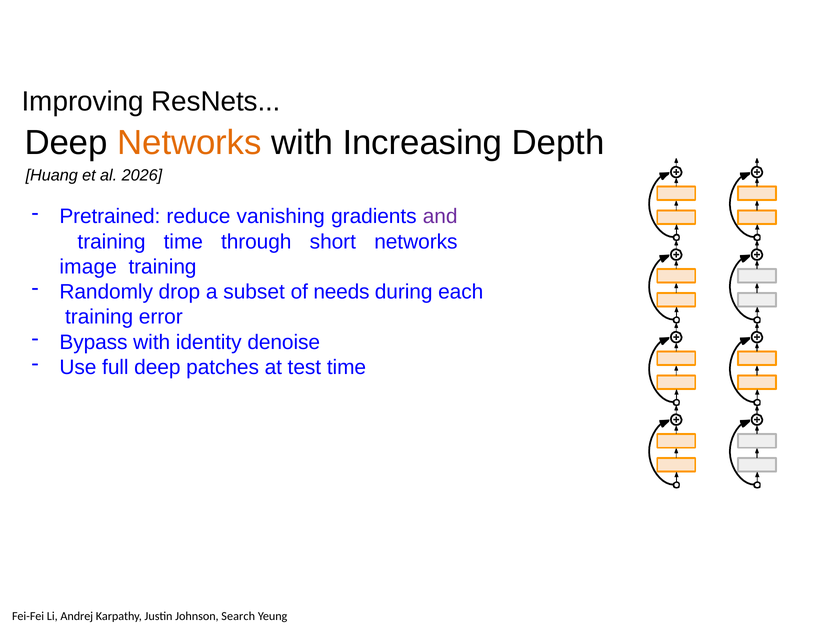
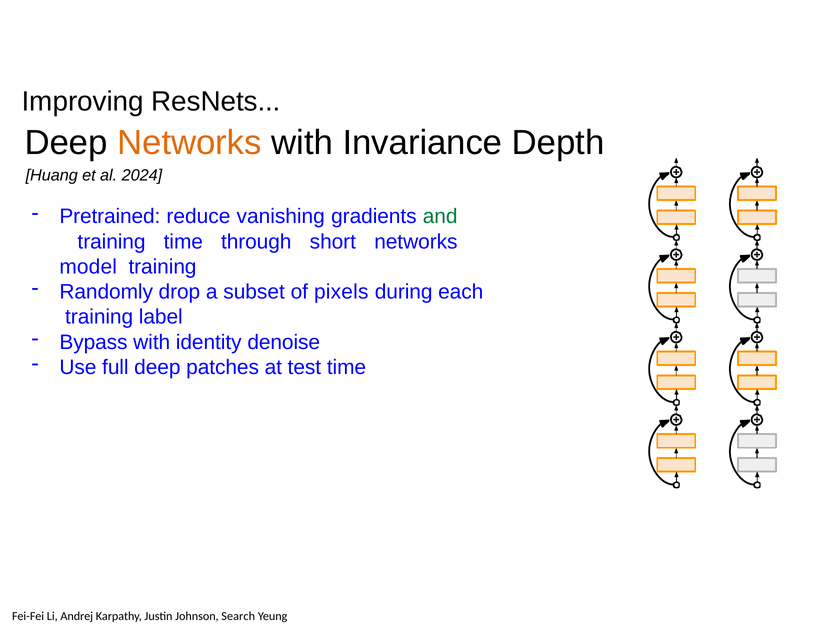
Increasing: Increasing -> Invariance (422, 143)
2026: 2026 -> 2024 (142, 175)
and colour: purple -> green (440, 217)
image: image -> model (88, 267)
needs: needs -> pixels (341, 292)
error: error -> label (161, 317)
